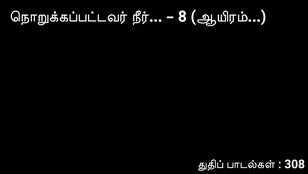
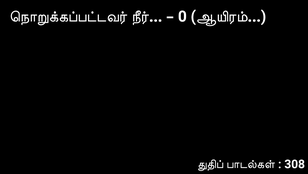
8: 8 -> 0 (182, 16)
